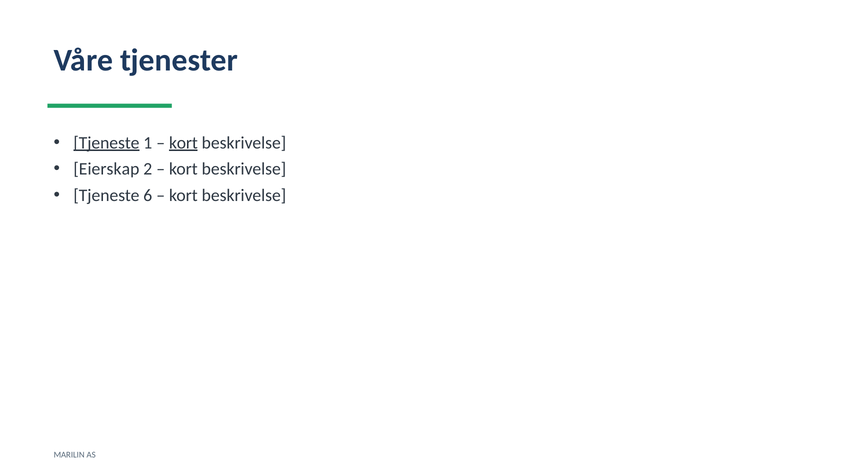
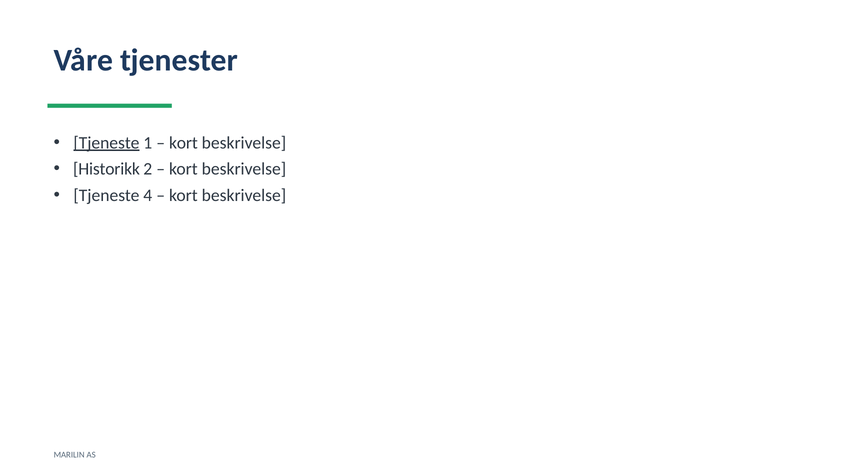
kort underline: present -> none (183, 143)
Eierskap: Eierskap -> Historikk (107, 169)
6: 6 -> 4 (148, 195)
